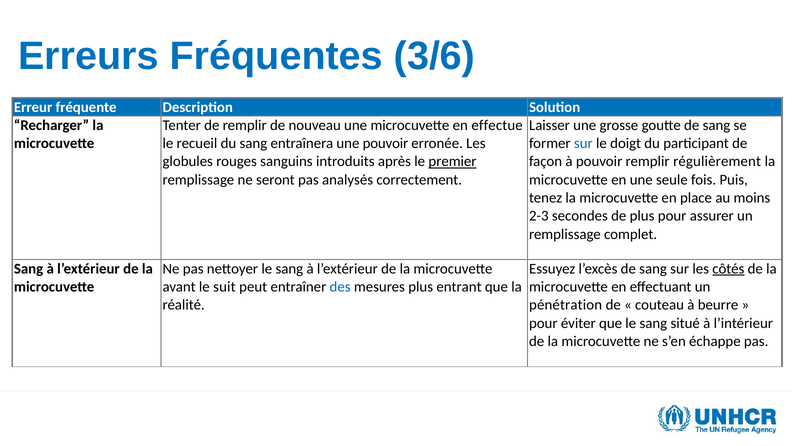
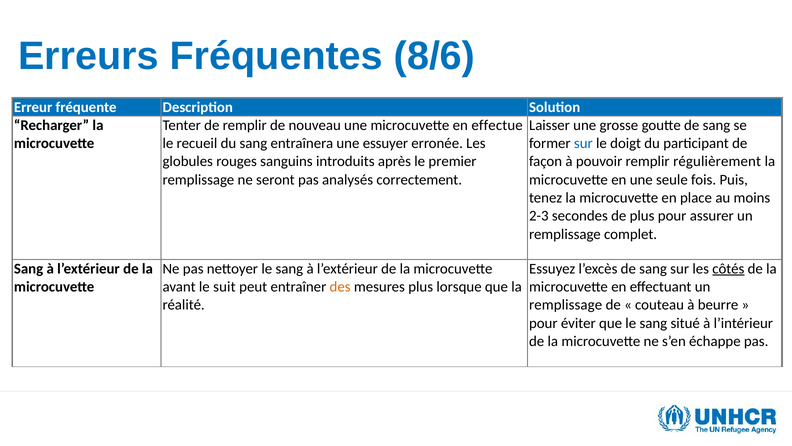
3/6: 3/6 -> 8/6 (435, 56)
une pouvoir: pouvoir -> essuyer (385, 143)
premier underline: present -> none (452, 161)
des colour: blue -> orange (340, 287)
entrant: entrant -> lorsque (459, 287)
pénétration: pénétration -> remplissage (566, 305)
